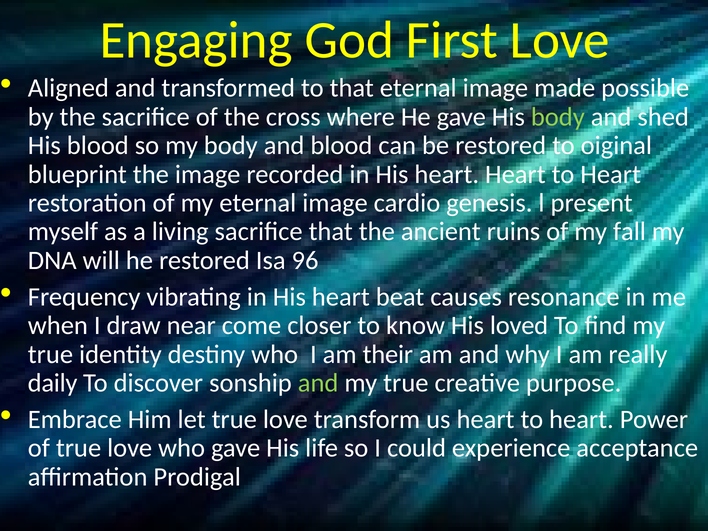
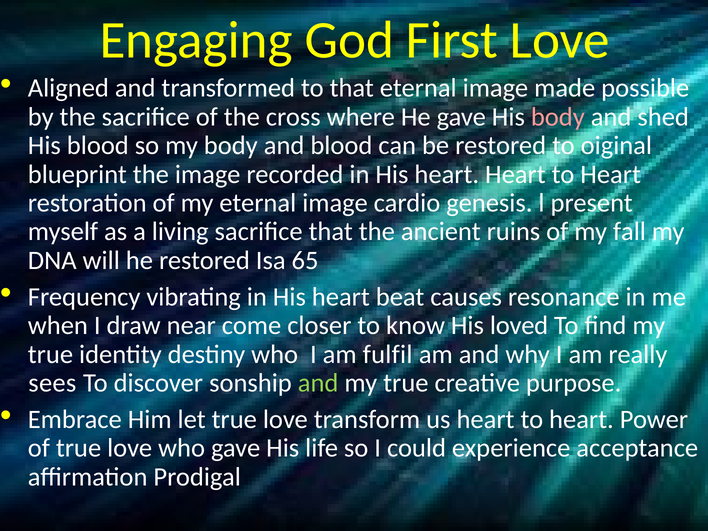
body colour: light green -> pink (558, 117)
96: 96 -> 65 (305, 260)
their: their -> fulfil (388, 354)
daily: daily -> sees (52, 383)
